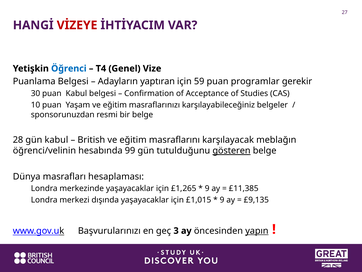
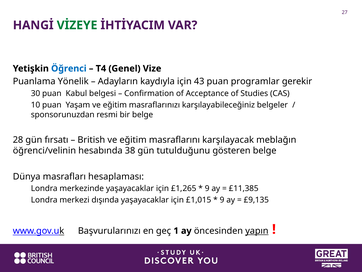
VİZEYE colour: red -> green (77, 25)
Puanlama Belgesi: Belgesi -> Yönelik (73, 81)
yaptıran: yaptıran -> kaydıyla (157, 81)
59: 59 -> 43 (199, 81)
gün kabul: kabul -> fırsatı (56, 140)
99: 99 -> 38 (130, 150)
gösteren underline: present -> none (231, 150)
3: 3 -> 1 (176, 230)
